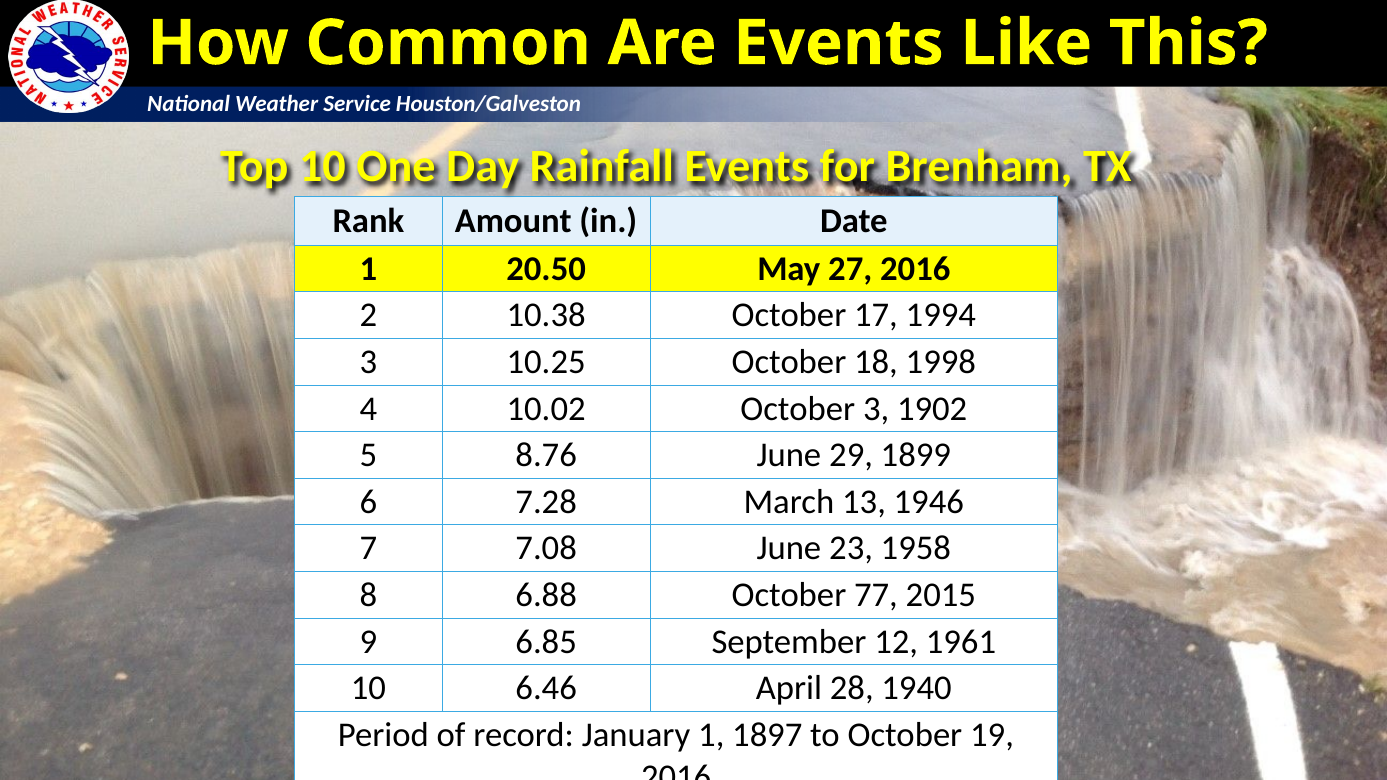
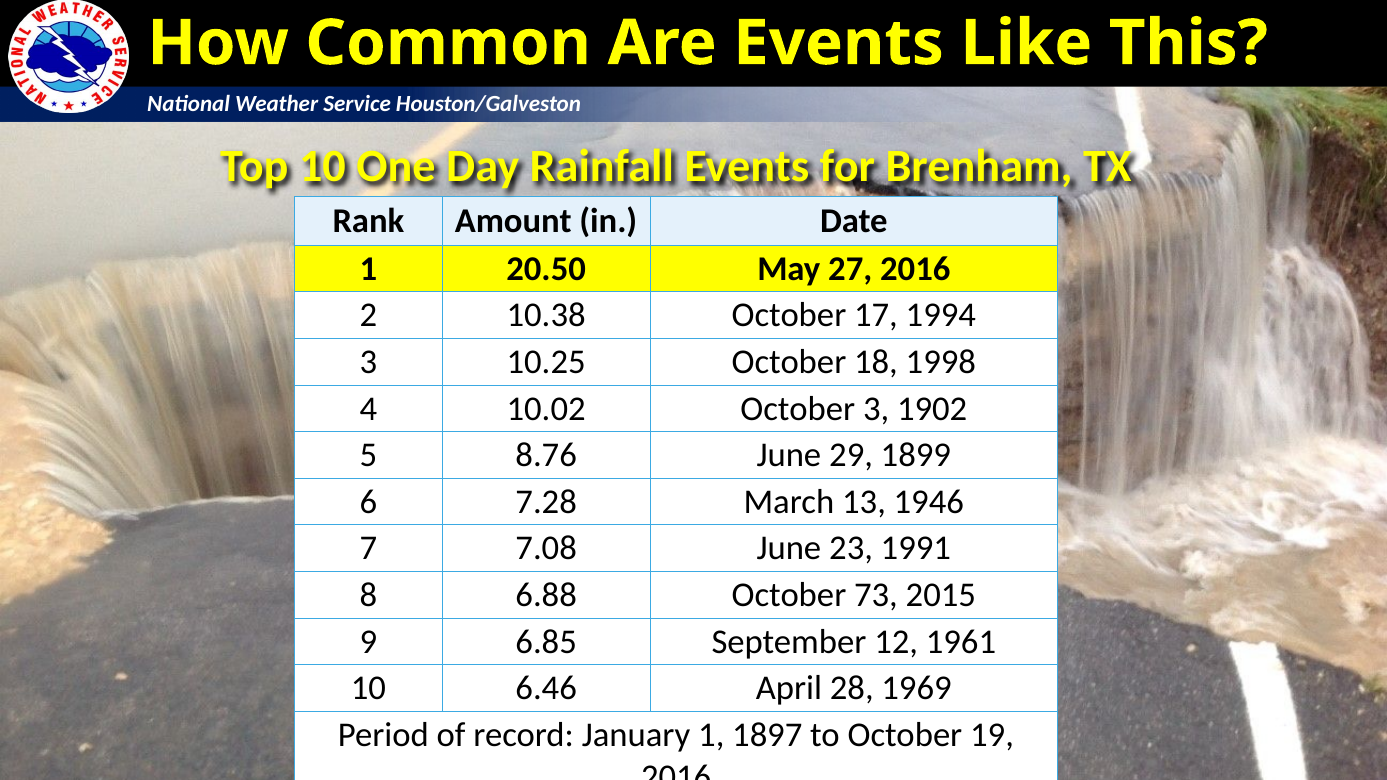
1958: 1958 -> 1991 (916, 549)
77: 77 -> 73 (876, 595)
1940: 1940 -> 1969 (917, 688)
